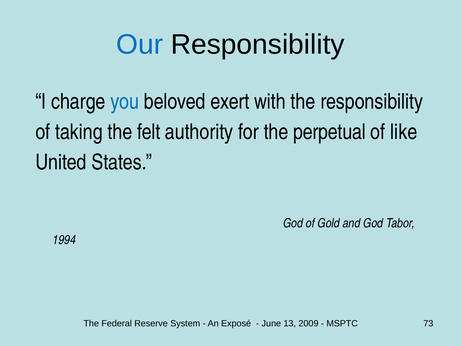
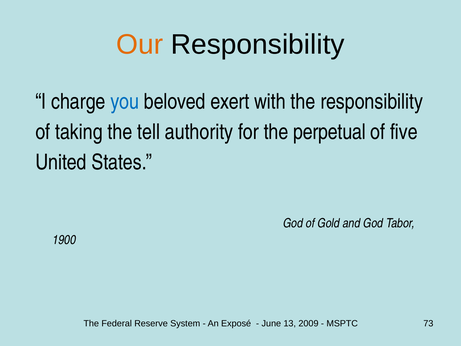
Our colour: blue -> orange (140, 45)
felt: felt -> tell (149, 132)
like: like -> five (404, 132)
1994: 1994 -> 1900 (64, 240)
